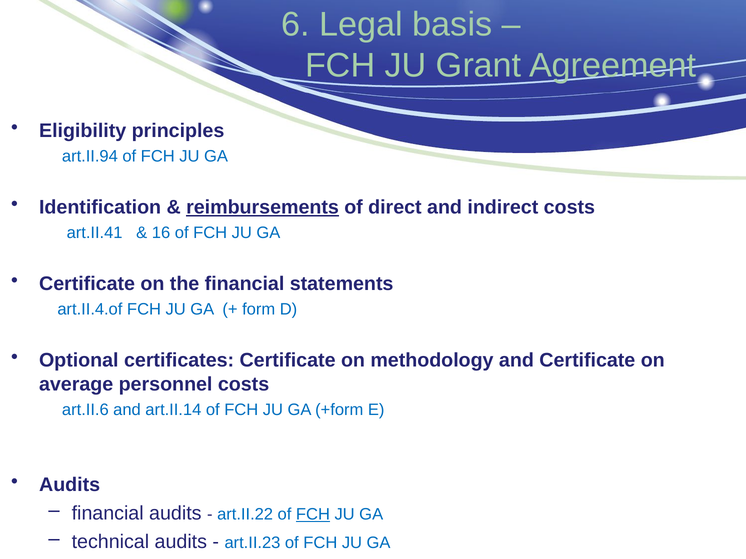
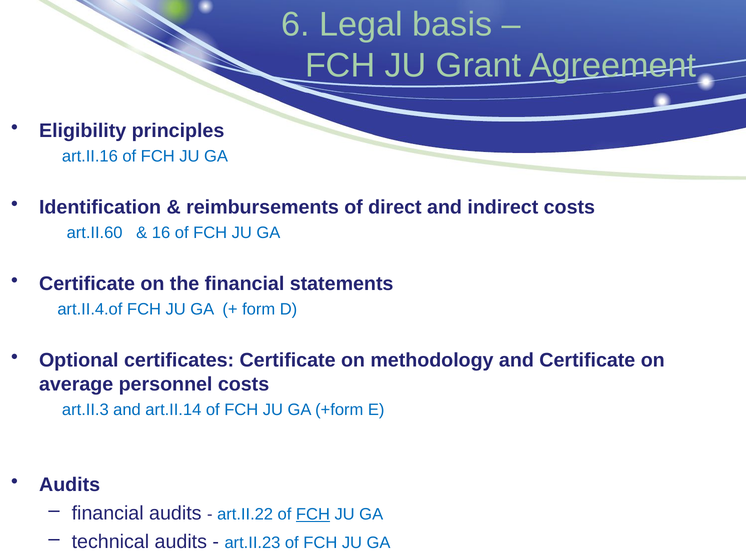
art.II.94: art.II.94 -> art.II.16 (90, 157)
reimbursements underline: present -> none (263, 207)
art.II.41: art.II.41 -> art.II.60 (95, 233)
art.II.6: art.II.6 -> art.II.3 (85, 410)
